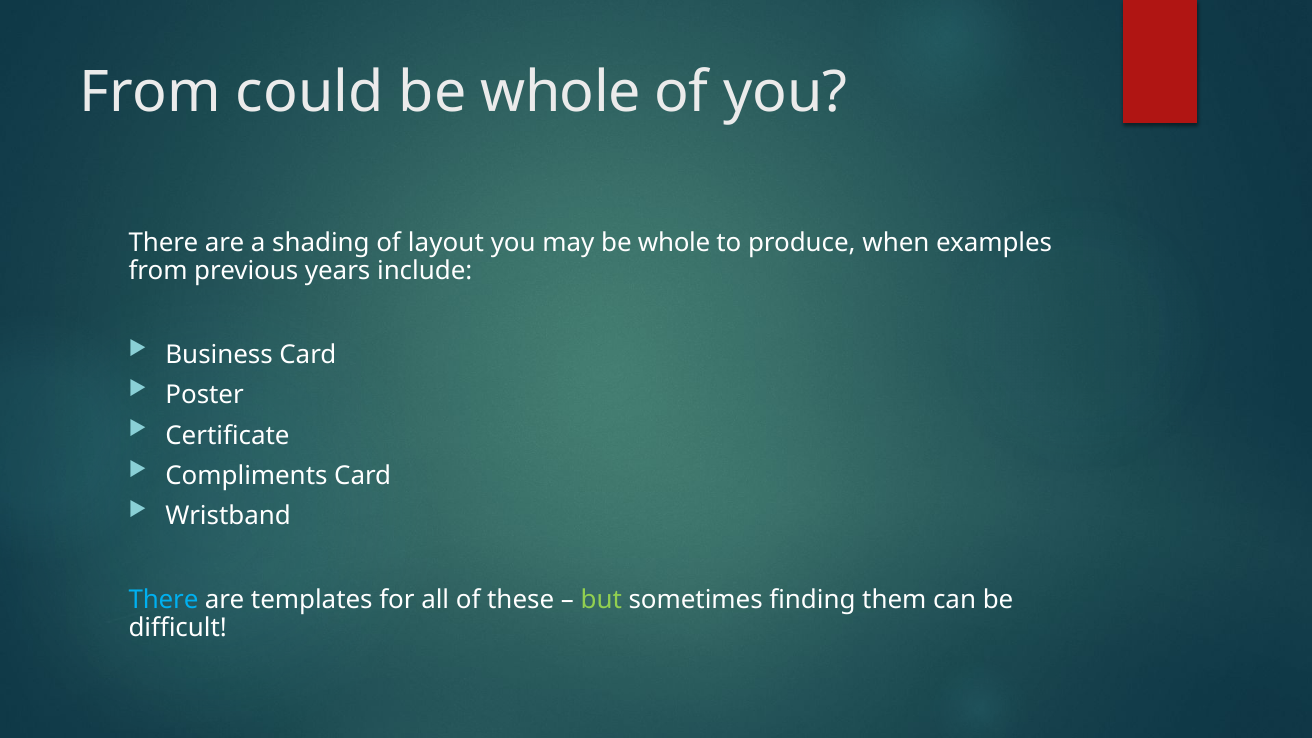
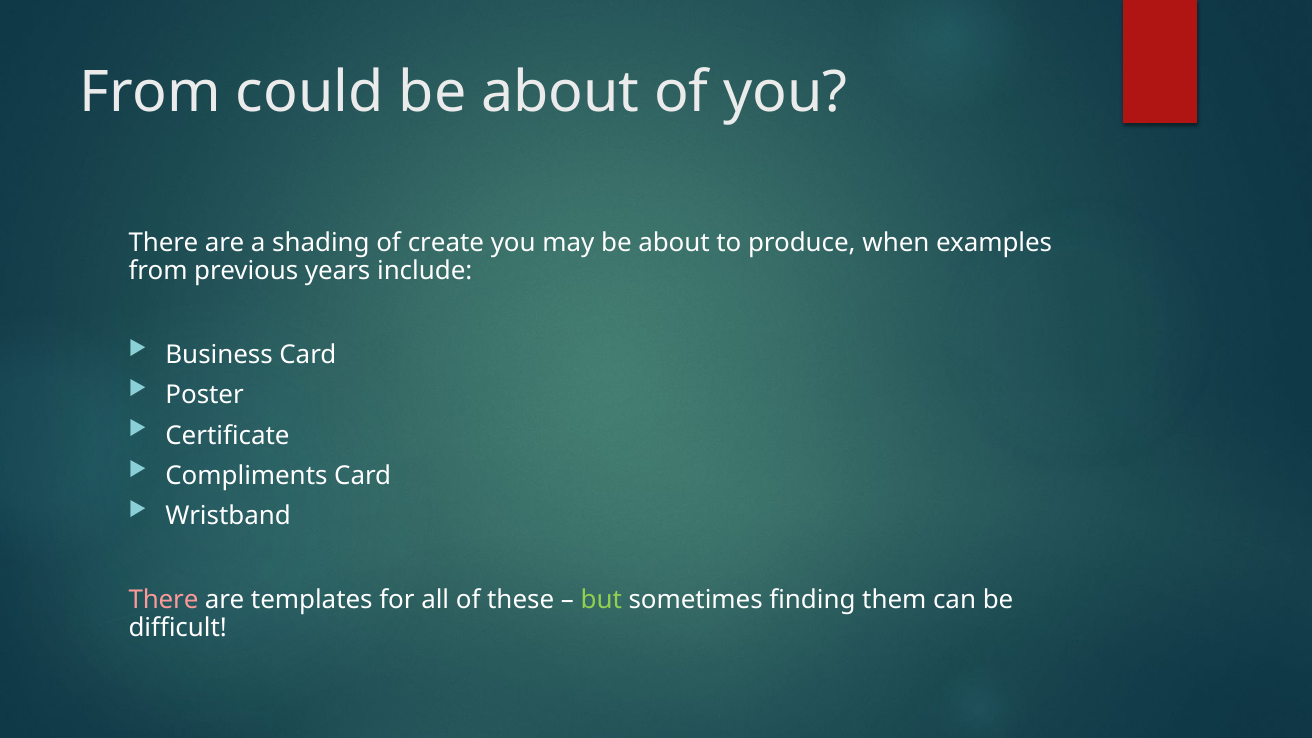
could be whole: whole -> about (560, 92)
layout: layout -> create (446, 243)
may be whole: whole -> about (674, 243)
There colour: light blue -> pink (163, 600)
